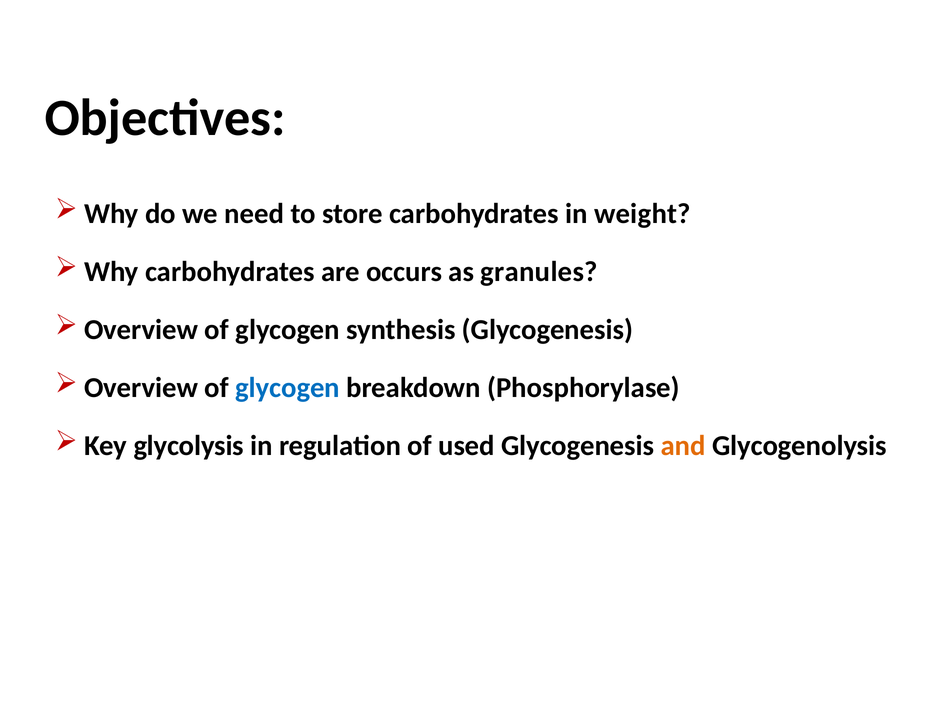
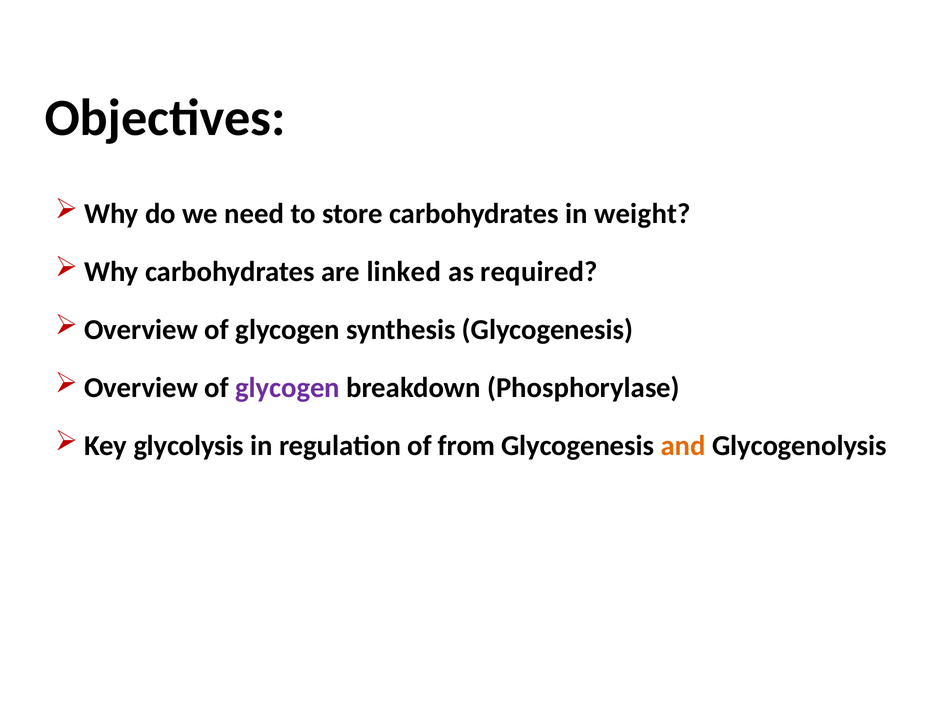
occurs: occurs -> linked (404, 272)
granules: granules -> required (539, 272)
glycogen colour: blue -> purple (288, 388)
used: used -> from (467, 446)
